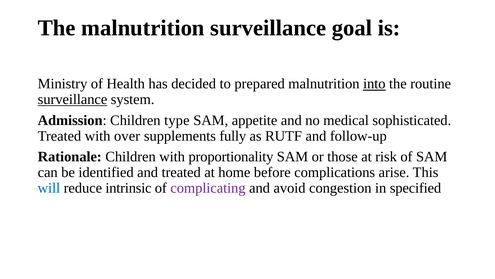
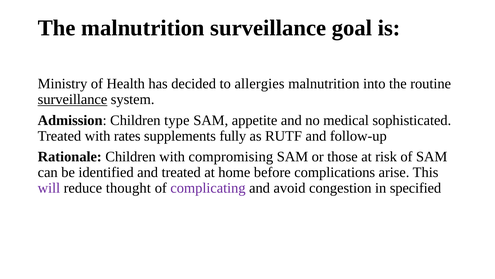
prepared: prepared -> allergies (260, 84)
into underline: present -> none (374, 84)
over: over -> rates (127, 136)
proportionality: proportionality -> compromising (231, 156)
will colour: blue -> purple (49, 188)
intrinsic: intrinsic -> thought (128, 188)
